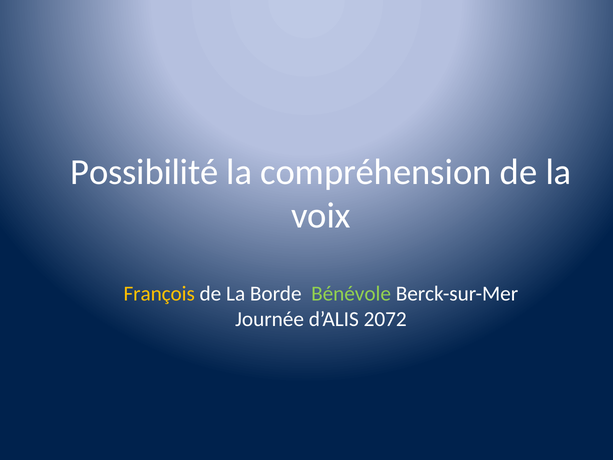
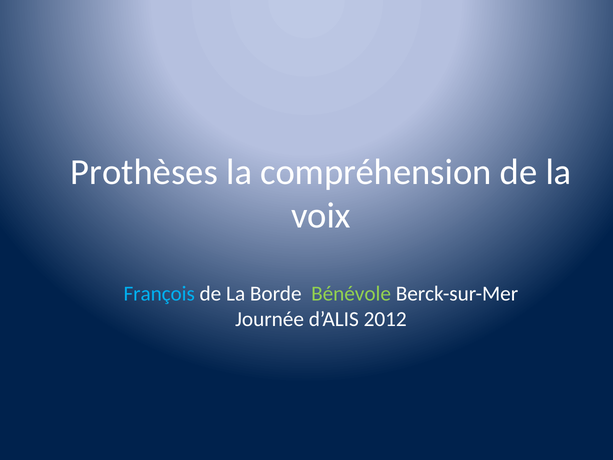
Possibilité: Possibilité -> Prothèses (144, 172)
François colour: yellow -> light blue (159, 293)
2072: 2072 -> 2012 (385, 319)
